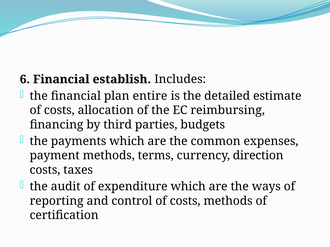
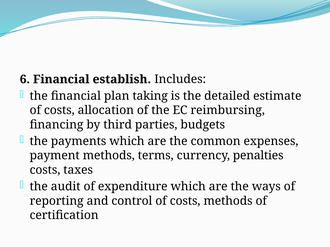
entire: entire -> taking (150, 96)
direction: direction -> penalties (258, 156)
